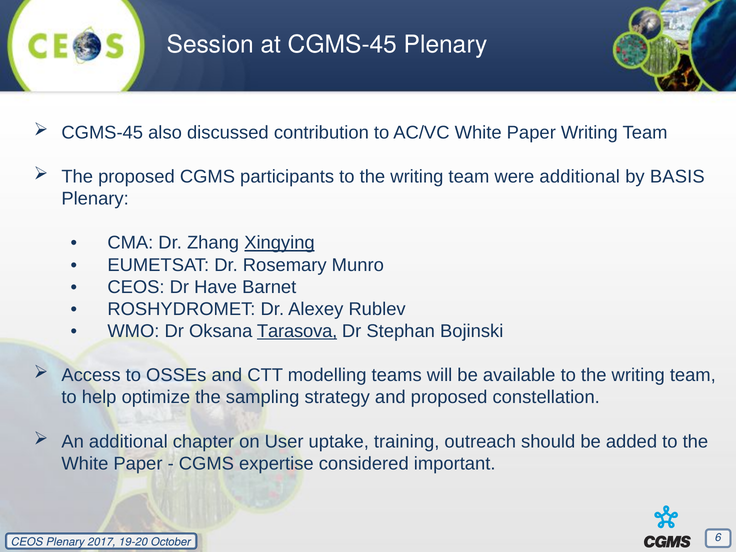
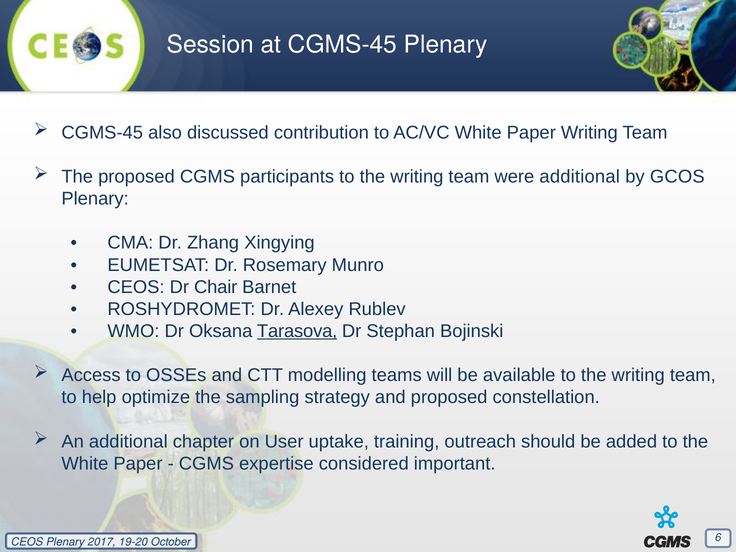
BASIS: BASIS -> GCOS (677, 177)
Xingying underline: present -> none (279, 243)
Have: Have -> Chair (216, 287)
